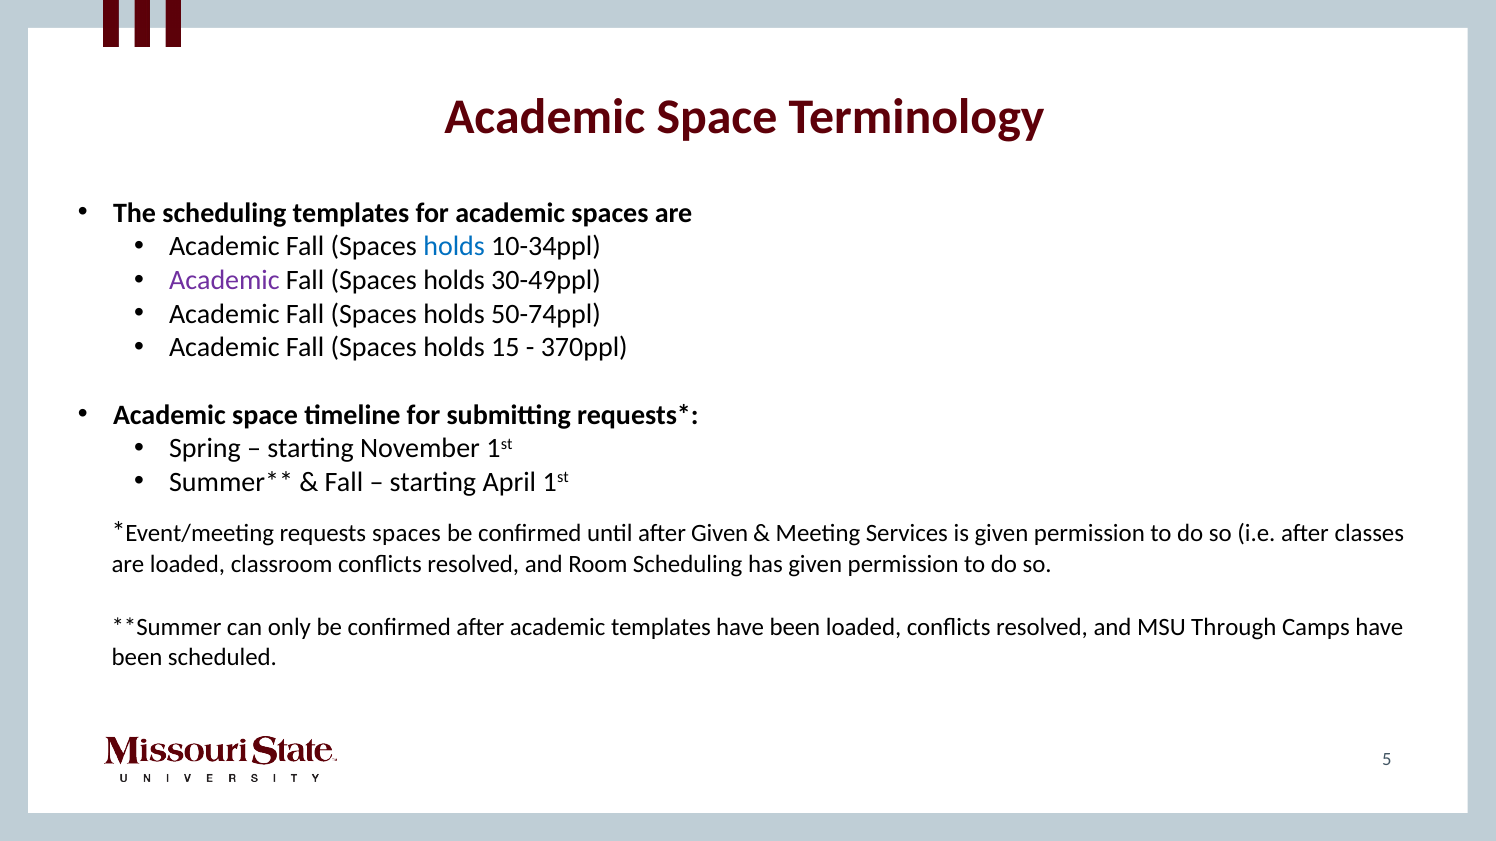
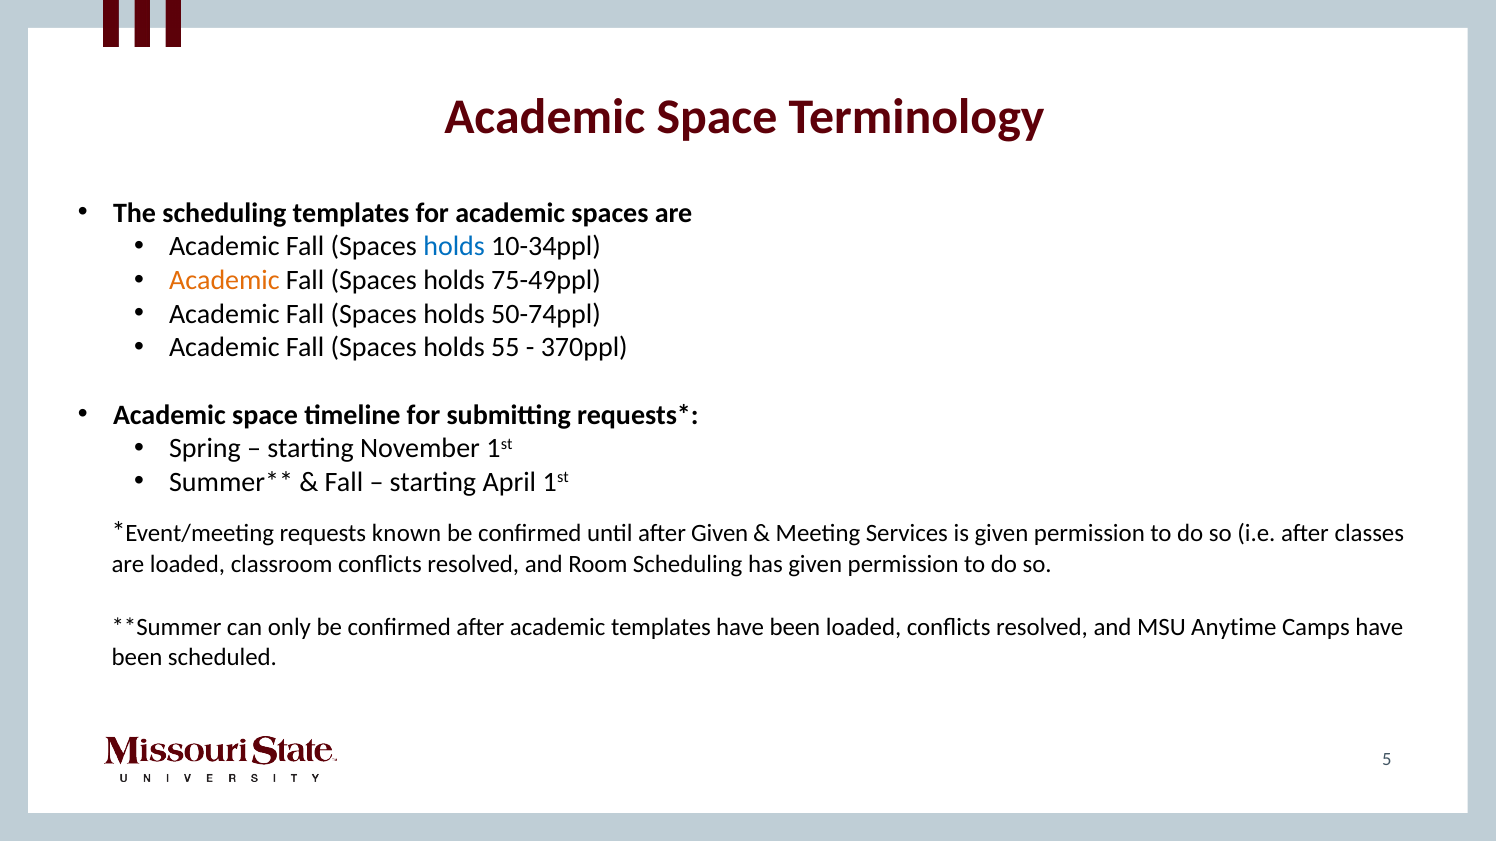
Academic colour: purple -> orange (224, 280)
30-49ppl: 30-49ppl -> 75-49ppl (546, 280)
15: 15 -> 55 (505, 348)
requests spaces: spaces -> known (407, 534)
Through: Through -> Anytime (1234, 628)
